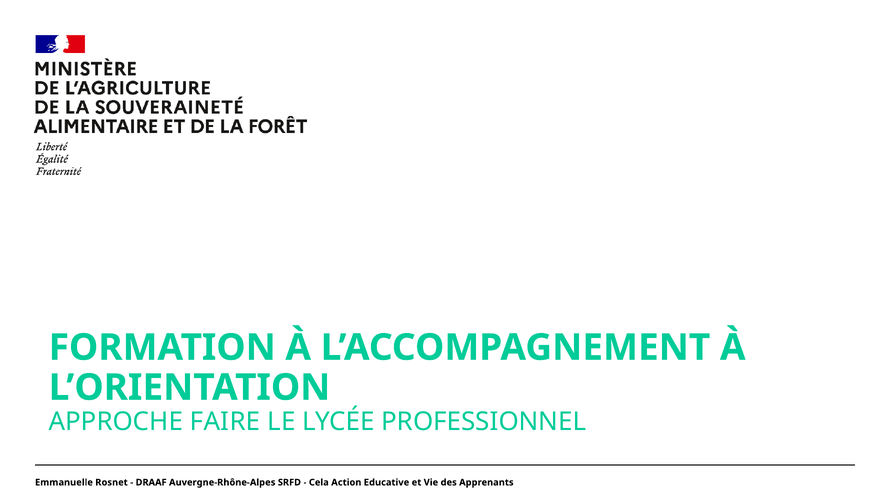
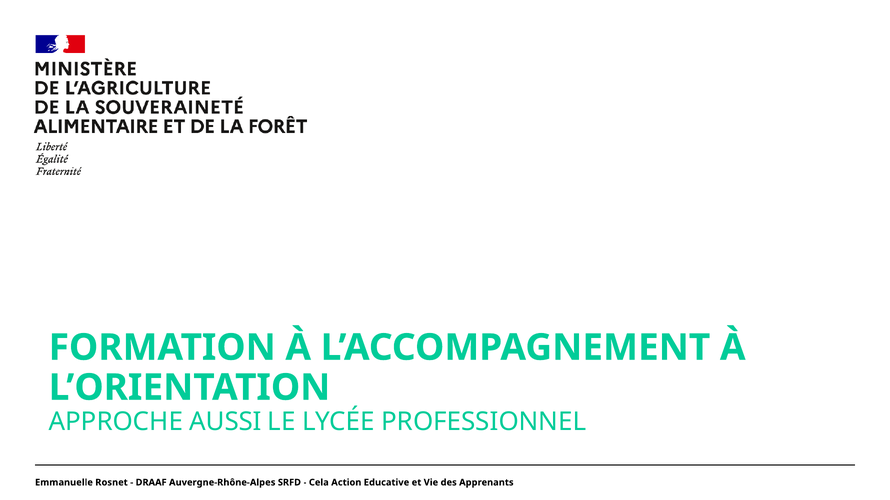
FAIRE: FAIRE -> AUSSI (225, 422)
